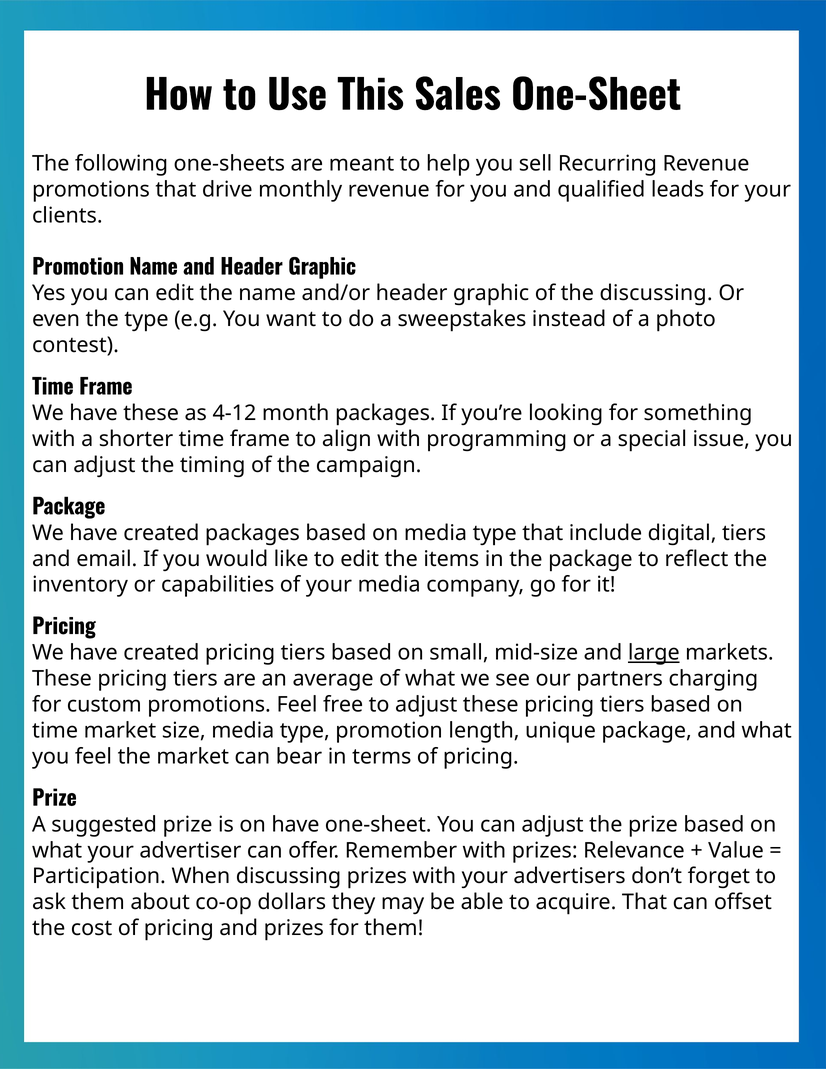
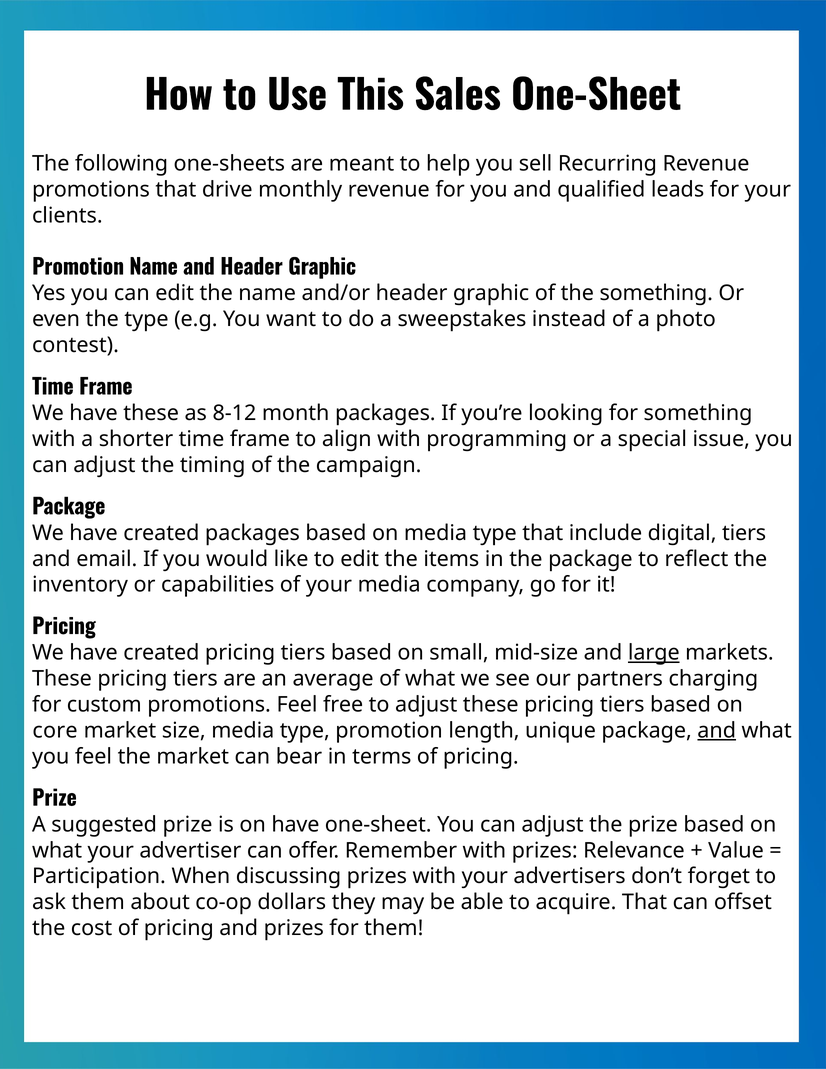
the discussing: discussing -> something (656, 293)
4-12: 4-12 -> 8-12 (234, 413)
time: time -> core (55, 731)
and underline: none -> present (717, 731)
